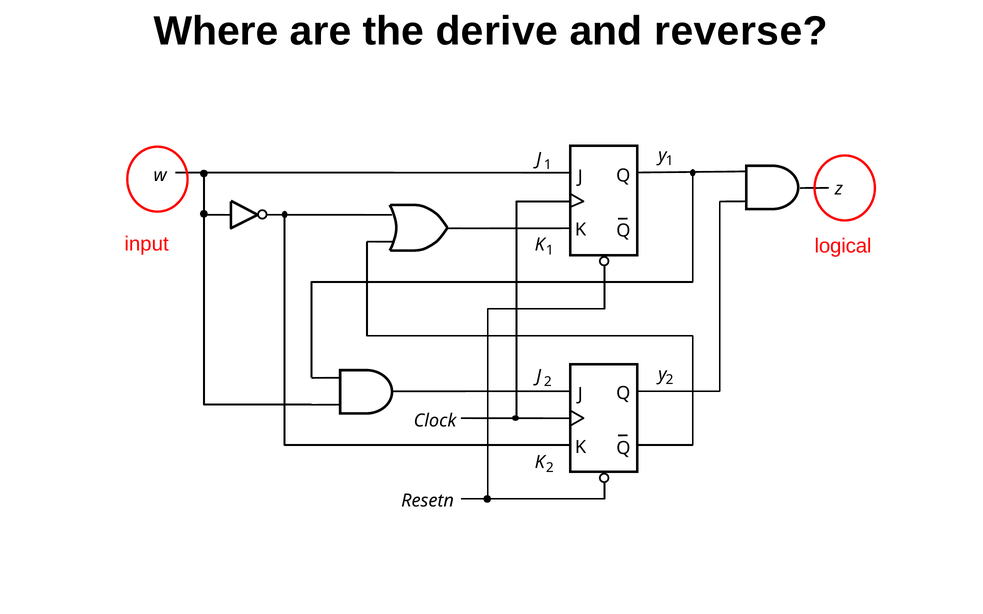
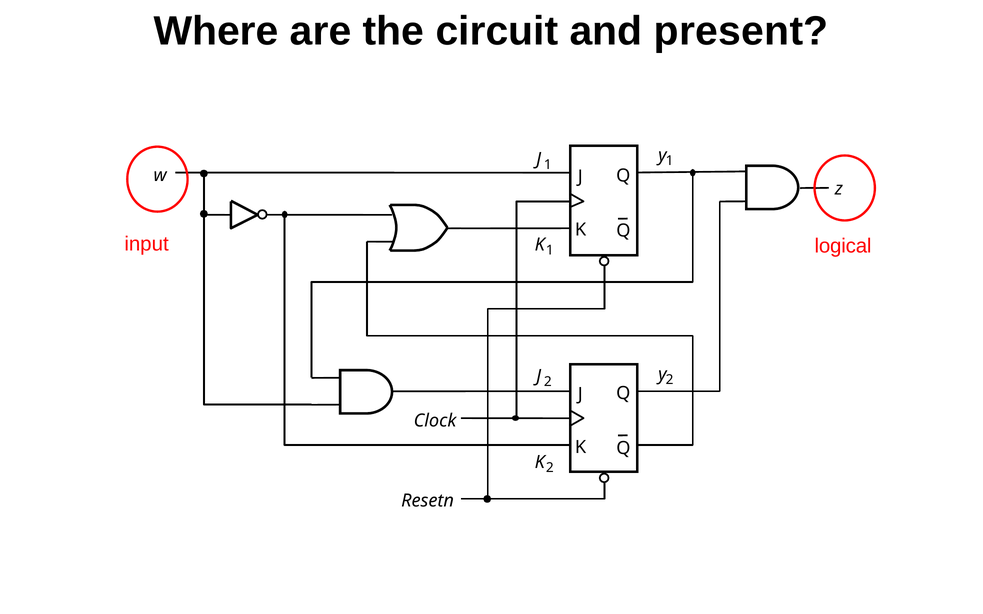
derive: derive -> circuit (497, 31)
reverse: reverse -> present (741, 31)
